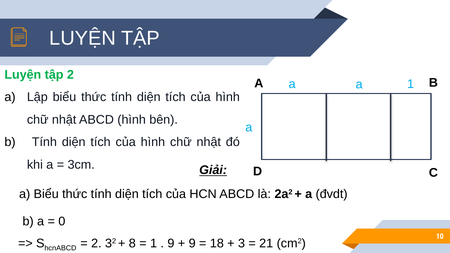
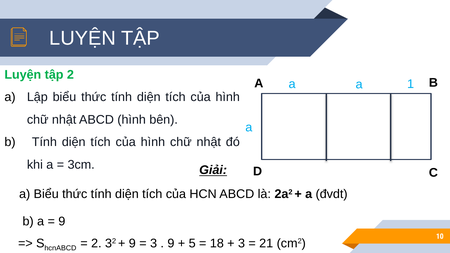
0: 0 -> 9 (62, 221)
8: 8 -> 9 (132, 243)
1: 1 -> 3 (154, 243)
9: 9 -> 5 (192, 243)
